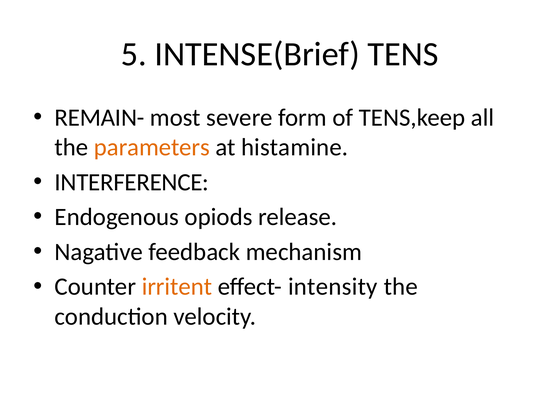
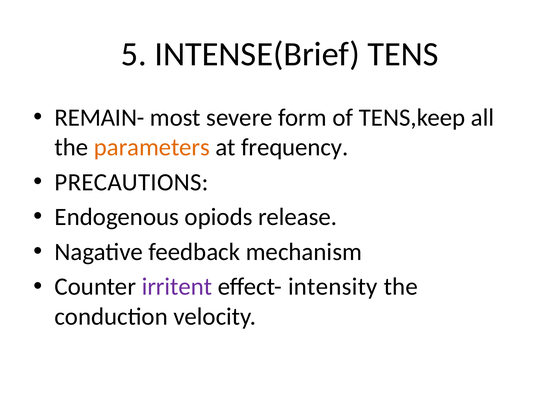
histamine: histamine -> frequency (295, 147)
INTERFERENCE: INTERFERENCE -> PRECAUTIONS (131, 182)
irritent colour: orange -> purple (177, 287)
